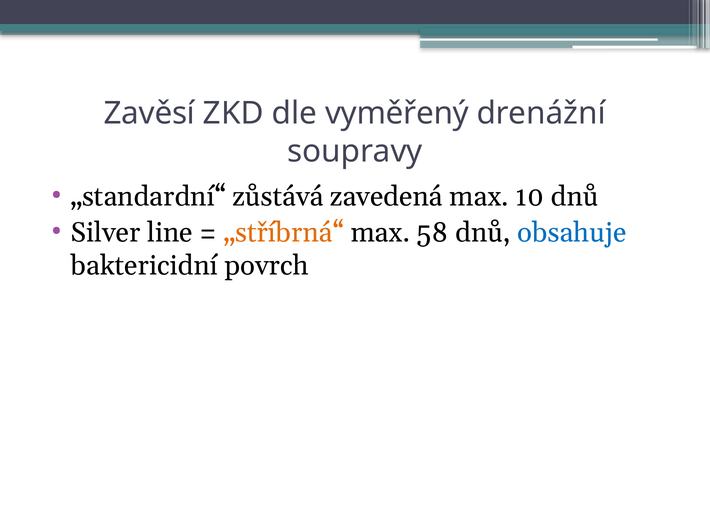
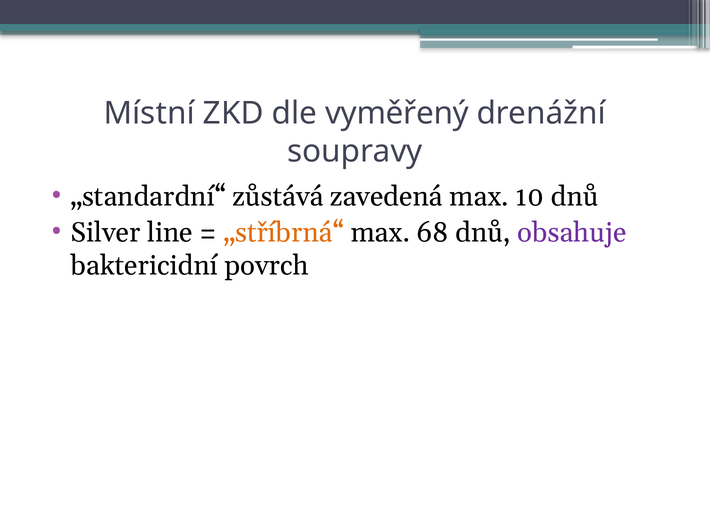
Zavěsí: Zavěsí -> Místní (149, 113)
58: 58 -> 68 (433, 233)
obsahuje colour: blue -> purple (572, 233)
